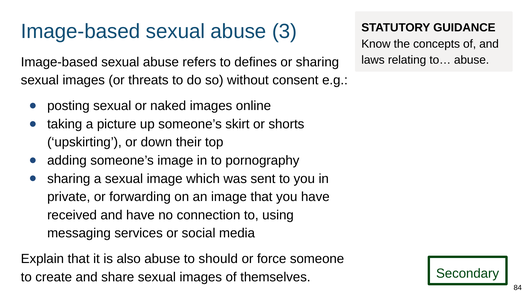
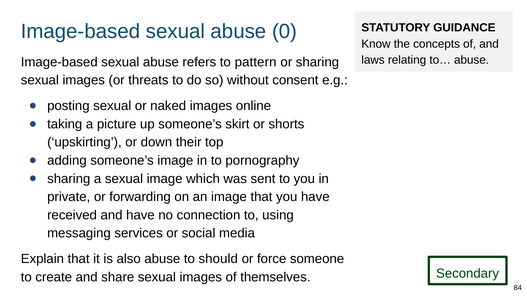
3: 3 -> 0 (285, 31)
defines: defines -> pattern (256, 62)
